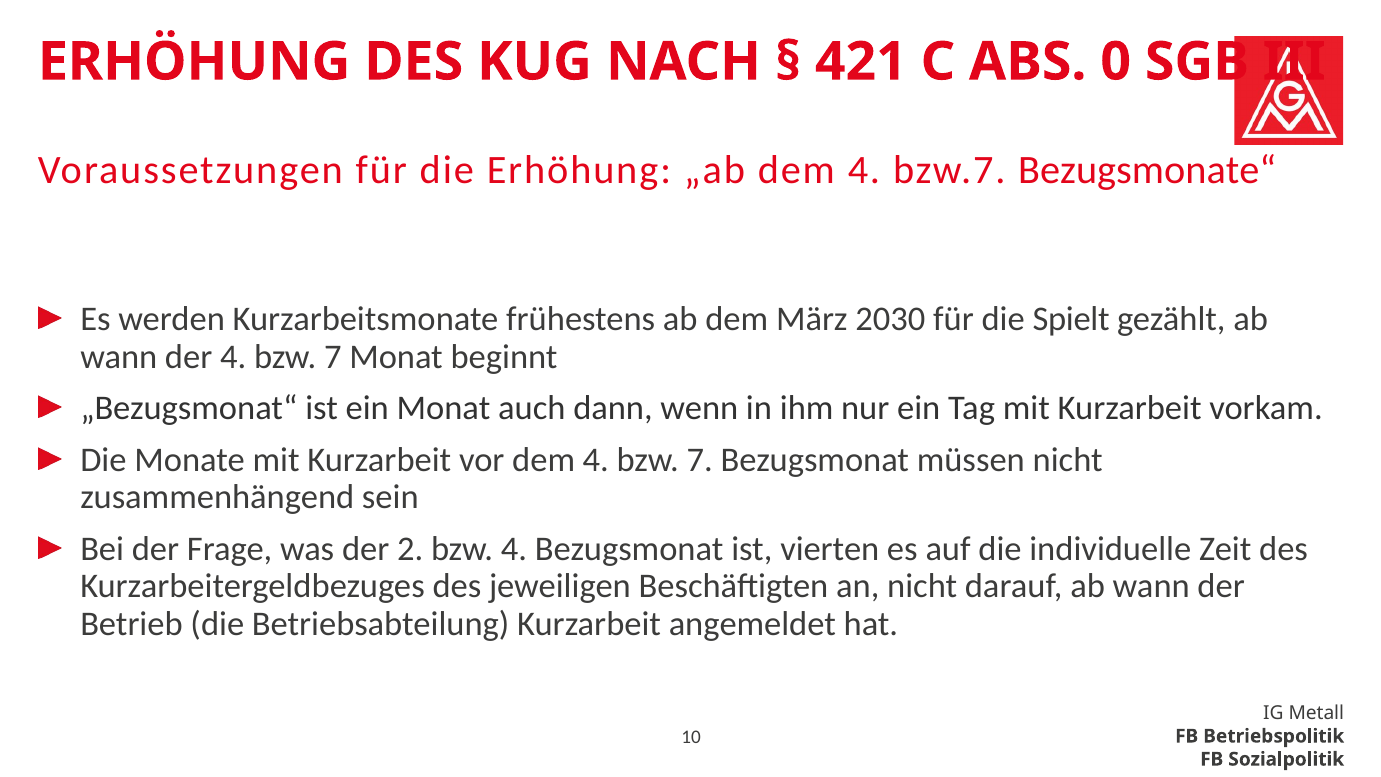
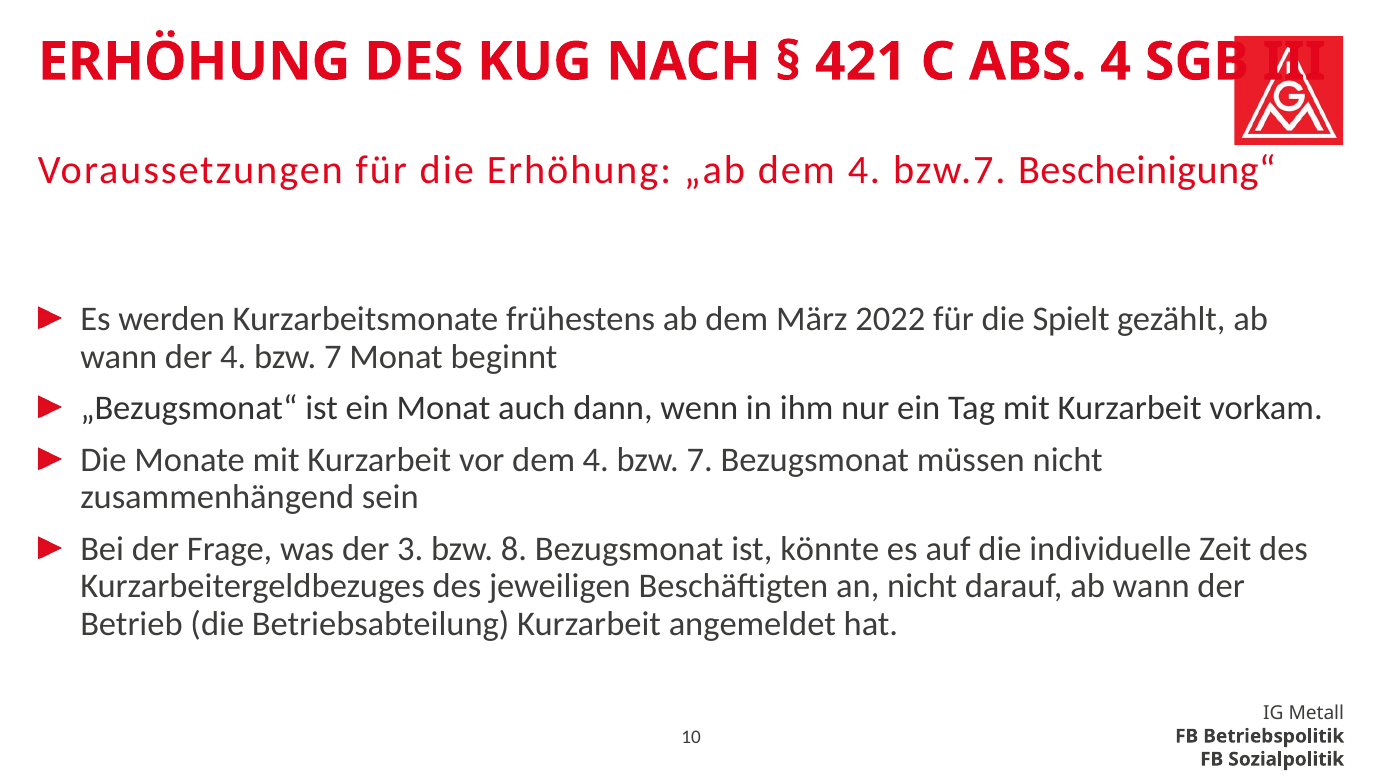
ABS 0: 0 -> 4 (1116, 62)
Bezugsmonate“: Bezugsmonate“ -> Bescheinigung“ (1147, 171)
2030: 2030 -> 2022 (890, 319)
2: 2 -> 3 (410, 549)
bzw 4: 4 -> 8 (514, 549)
vierten: vierten -> könnte (830, 549)
